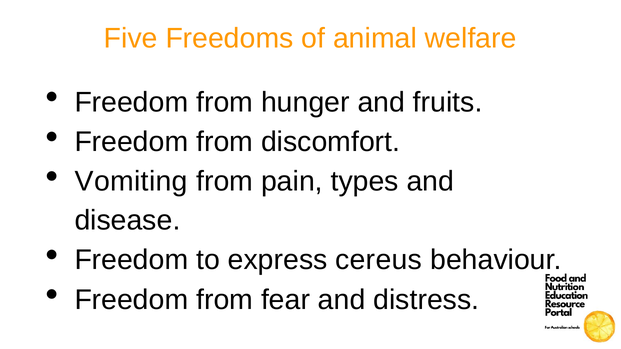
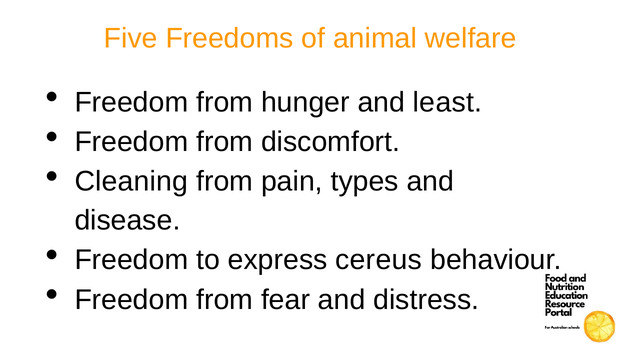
fruits: fruits -> least (448, 102)
Vomiting: Vomiting -> Cleaning (131, 181)
